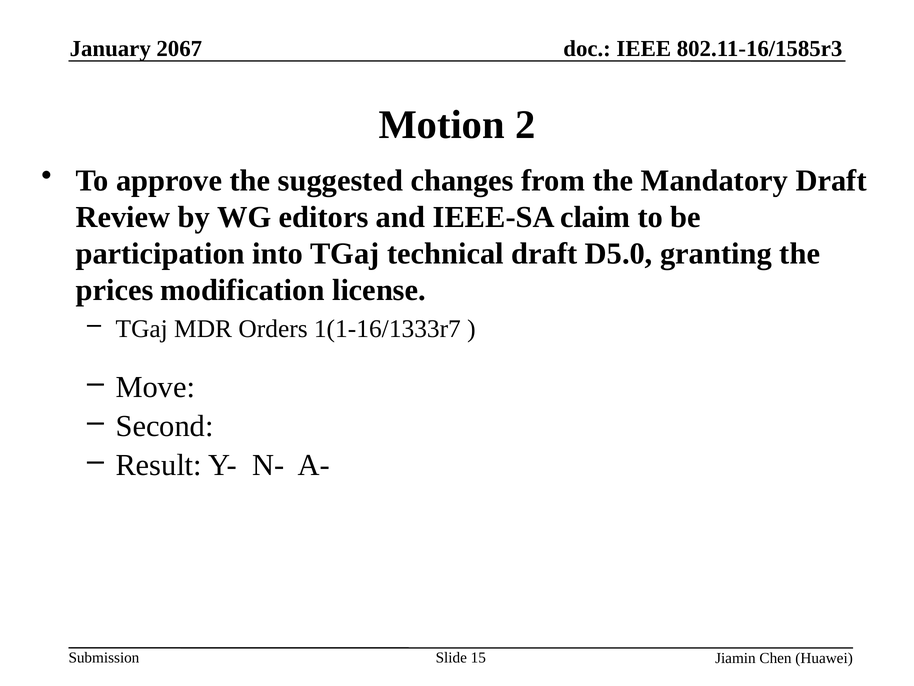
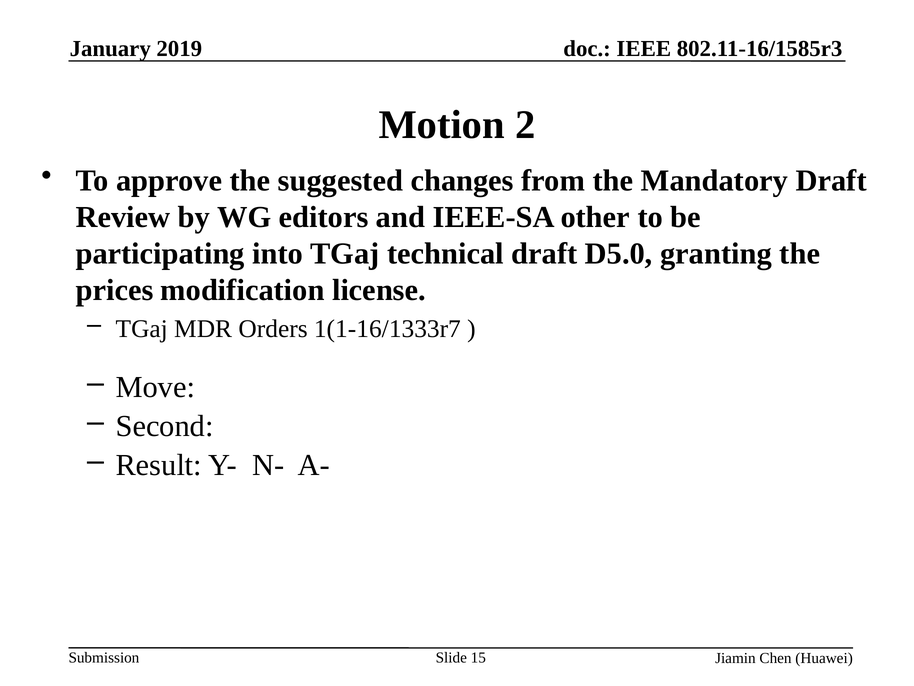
2067: 2067 -> 2019 (179, 49)
claim: claim -> other (595, 217)
participation: participation -> participating (160, 254)
